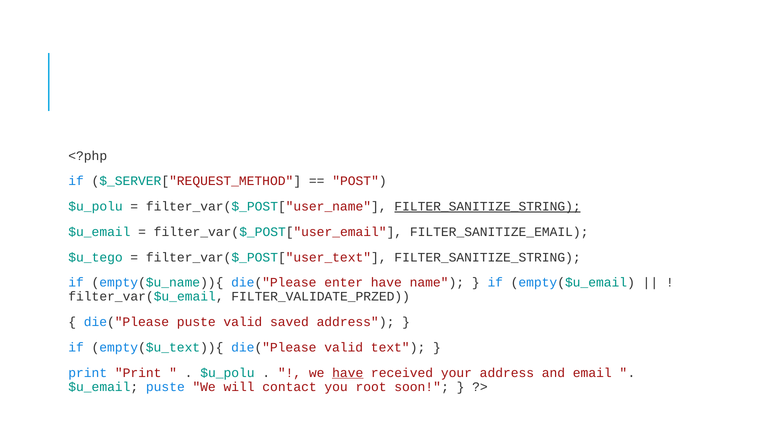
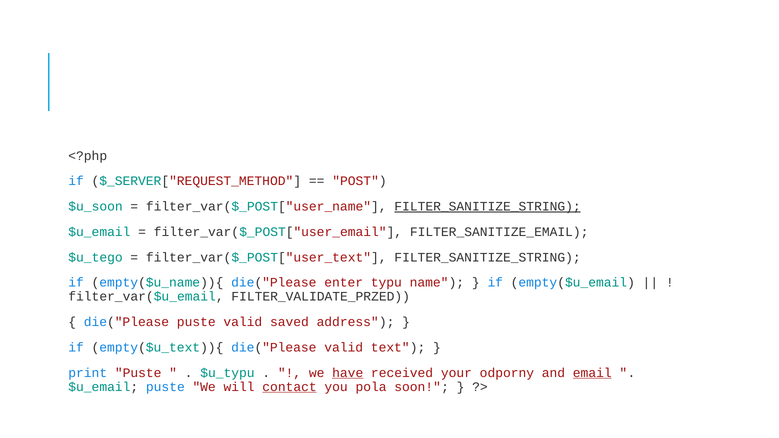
$u_polu: $u_polu -> $u_soon (96, 207)
enter have: have -> typu (386, 283)
print Print: Print -> Puste (138, 373)
$u_polu: $u_polu -> $u_typu (227, 373)
your address: address -> odporny (507, 373)
email underline: none -> present (592, 373)
contact underline: none -> present (290, 387)
root: root -> pola (371, 387)
